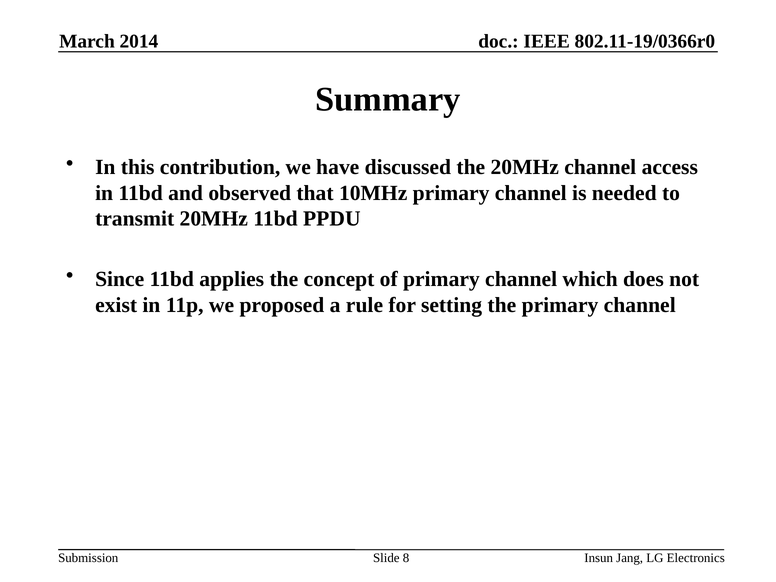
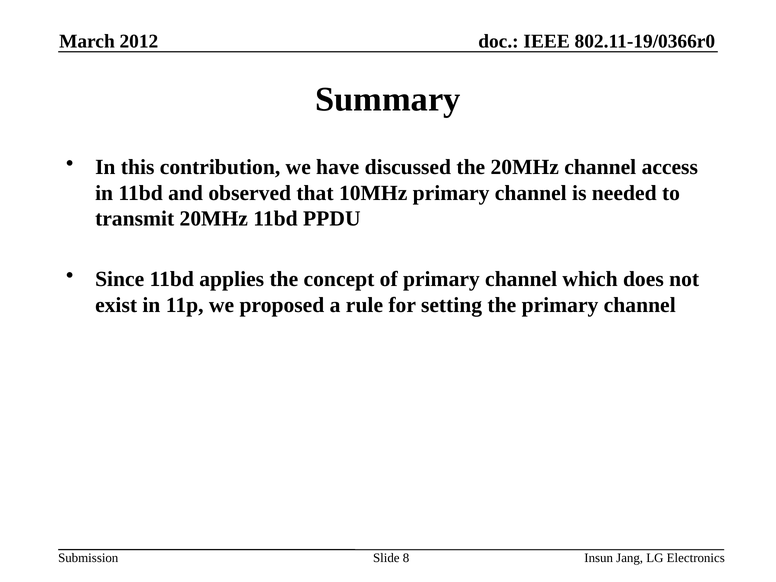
2014: 2014 -> 2012 (139, 41)
